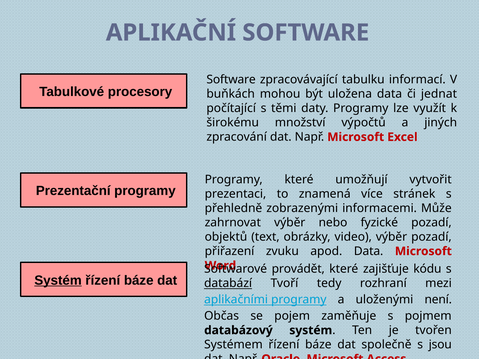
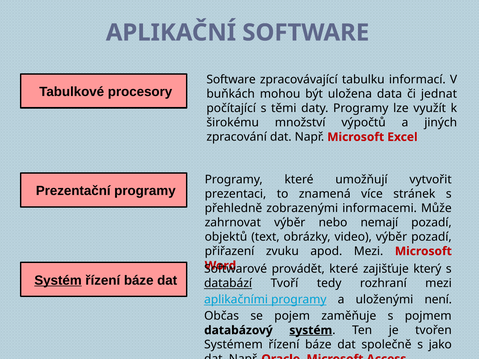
fyzické: fyzické -> nemají (379, 223)
apod Data: Data -> Mezi (369, 251)
kódu: kódu -> který (427, 269)
systém underline: none -> present (311, 331)
jsou: jsou -> jako (440, 345)
